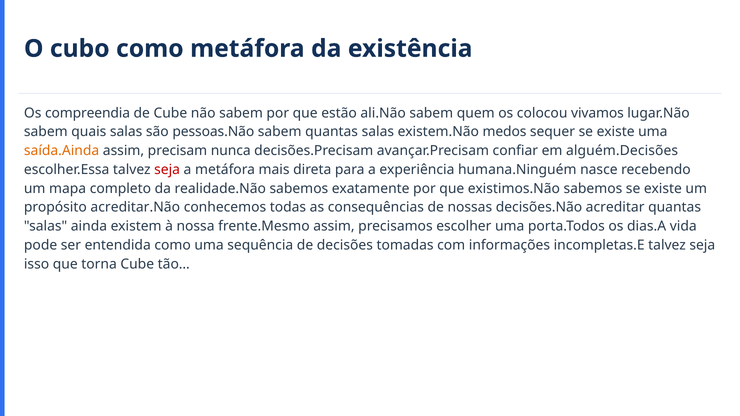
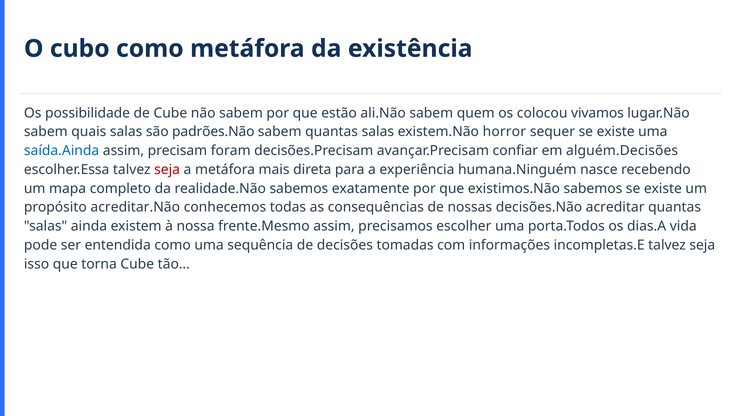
compreendia: compreendia -> possibilidade (88, 113)
pessoas.Não: pessoas.Não -> padrões.Não (213, 132)
medos: medos -> horror (504, 132)
saída.Ainda colour: orange -> blue (62, 151)
nunca: nunca -> foram (231, 151)
